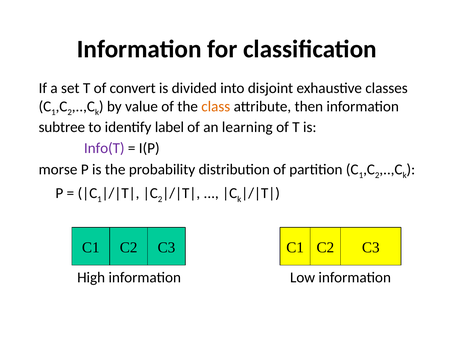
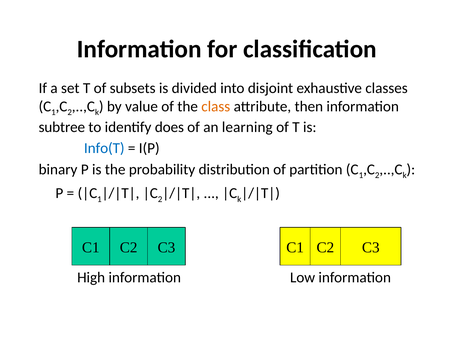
convert: convert -> subsets (133, 88)
label: label -> does (169, 127)
Info(T colour: purple -> blue (104, 148)
morse: morse -> binary (58, 169)
